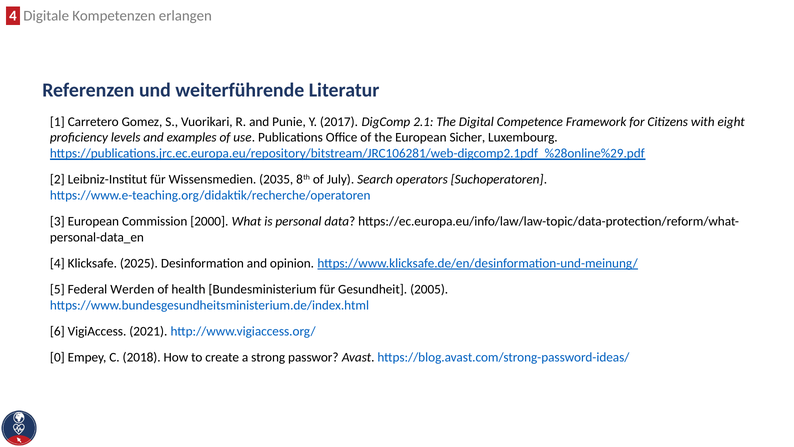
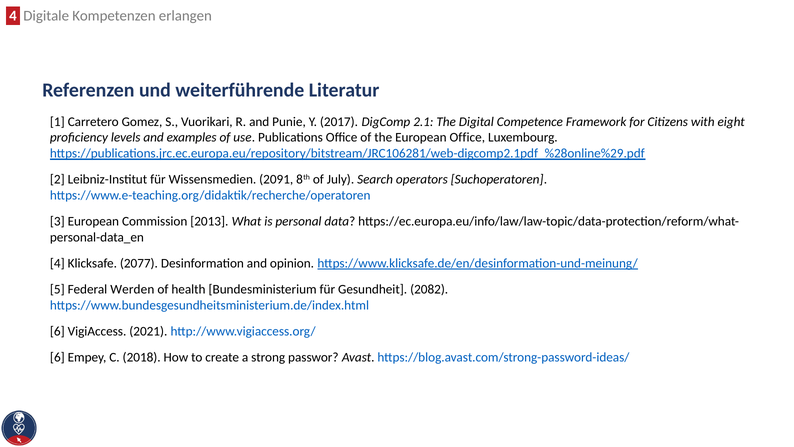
European Sicher: Sicher -> Office (467, 137)
2035: 2035 -> 2091 (276, 179)
2000: 2000 -> 2013 (209, 221)
2025: 2025 -> 2077 (139, 263)
2005: 2005 -> 2082 (429, 289)
0: 0 -> 6 (57, 357)
